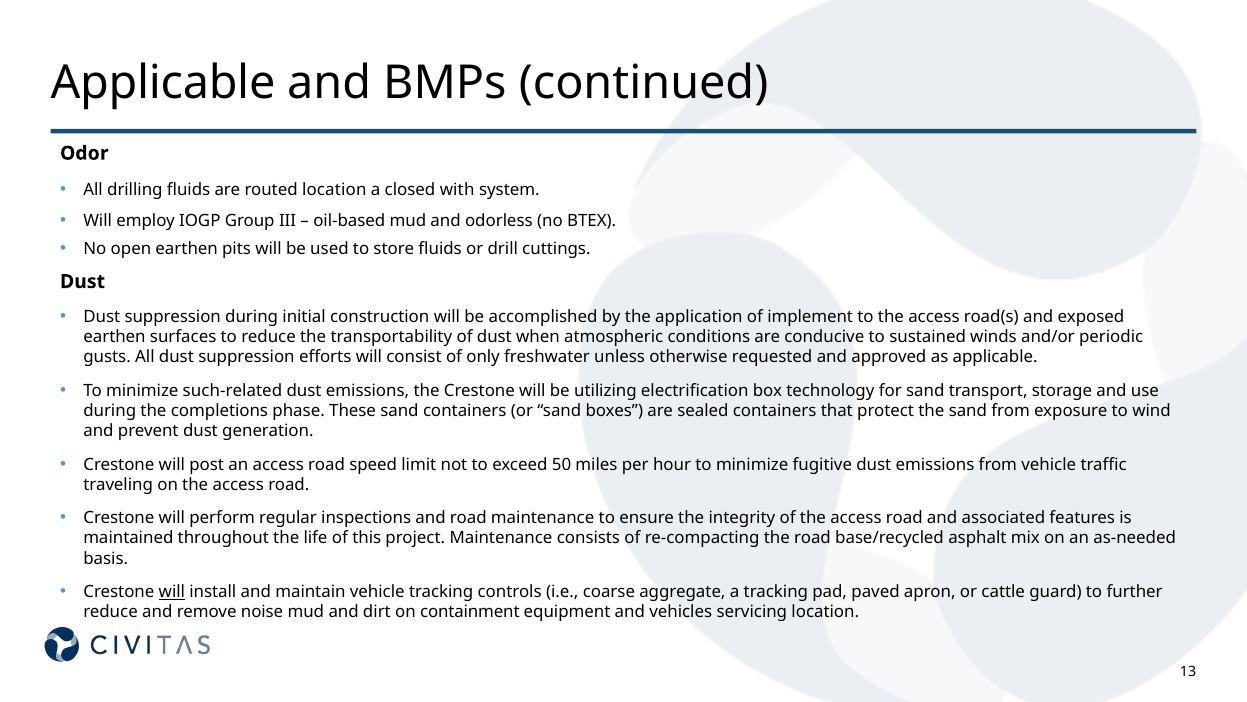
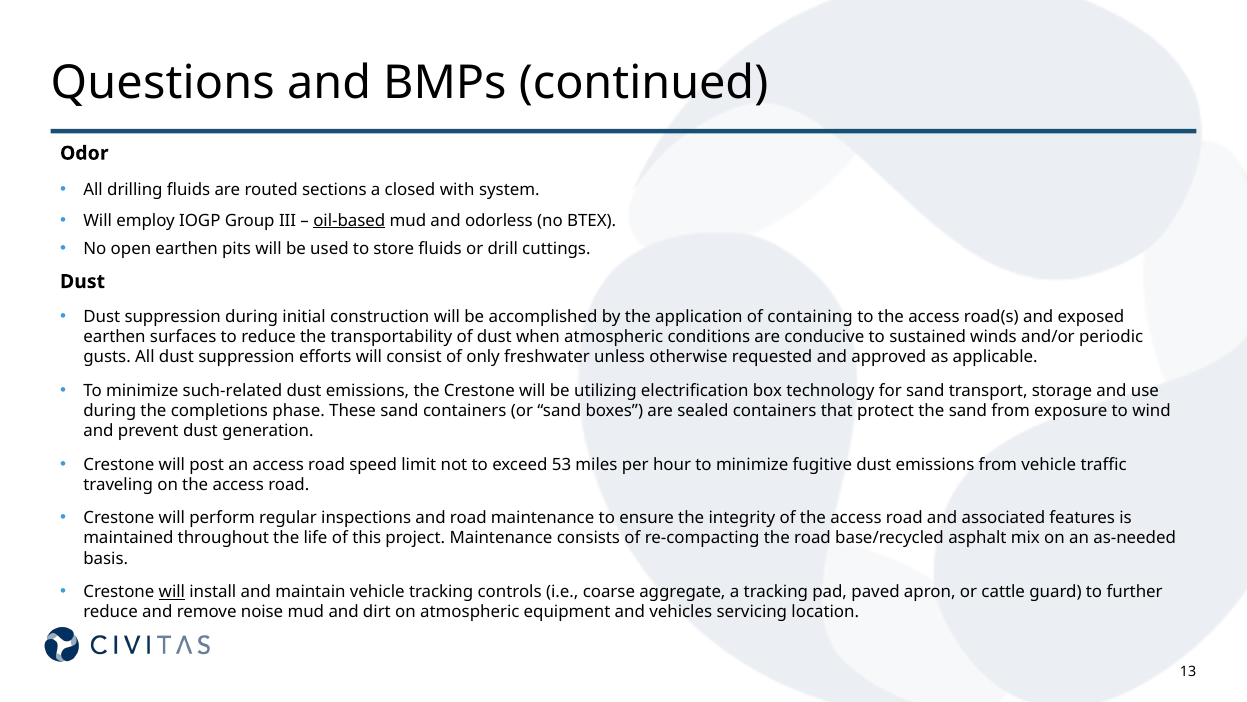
Applicable: Applicable -> Questions (163, 83)
routed location: location -> sections (334, 190)
oil-based underline: none -> present (349, 220)
implement: implement -> containing (810, 316)
50: 50 -> 53 (562, 464)
on containment: containment -> atmospheric (470, 612)
